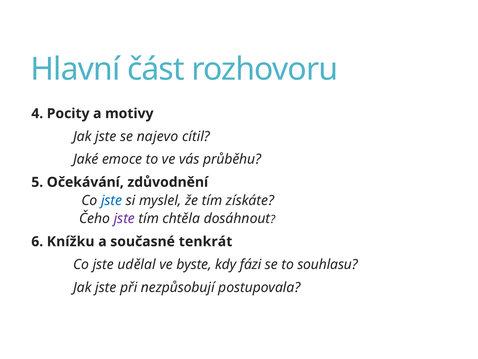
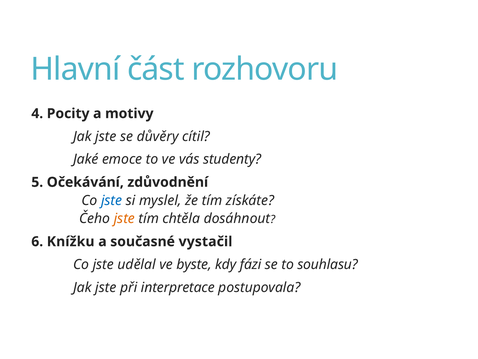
najevo: najevo -> důvěry (158, 136)
průběhu: průběhu -> studenty (232, 159)
jste colour: purple -> orange (124, 218)
tenkrát: tenkrát -> vystačil (206, 241)
nezpůsobují: nezpůsobují -> interpretace (178, 287)
